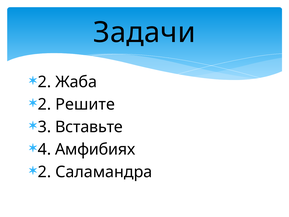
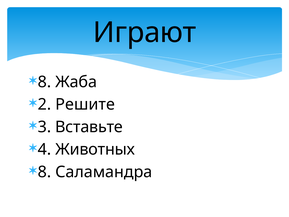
Задачи: Задачи -> Играют (145, 33)
2: 2 -> 8 (44, 82)
Амфибиях: Амфибиях -> Животных (95, 149)
2: 2 -> 8 (44, 172)
